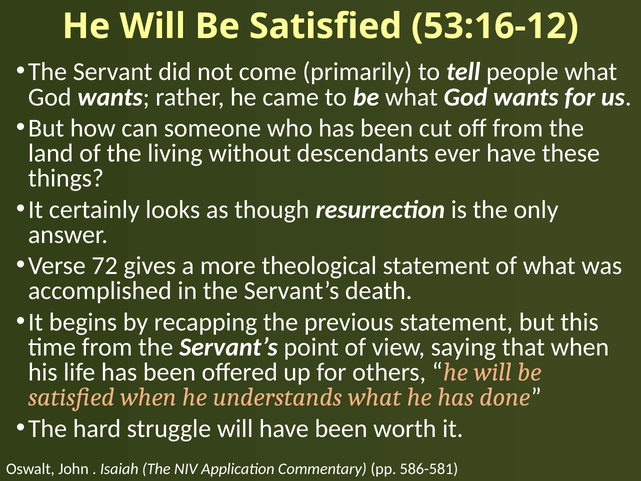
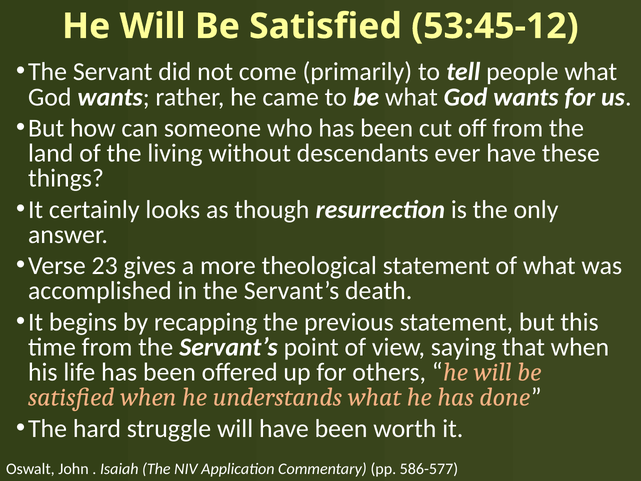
53:16-12: 53:16-12 -> 53:45-12 (495, 26)
72: 72 -> 23 (105, 266)
586-581: 586-581 -> 586-577 (429, 469)
